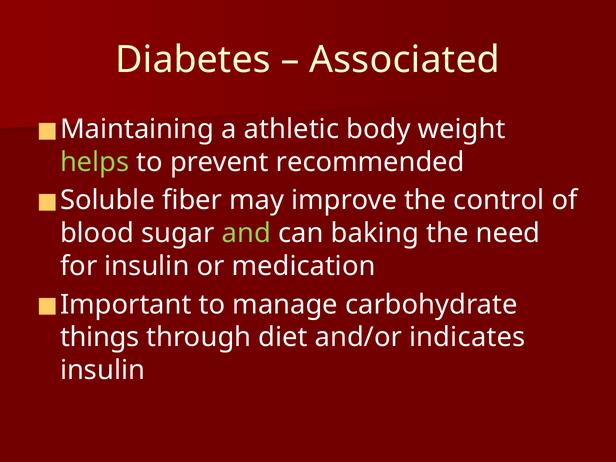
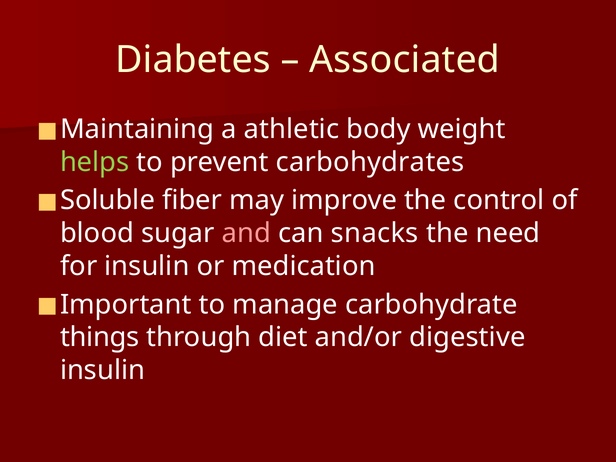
recommended: recommended -> carbohydrates (370, 162)
and colour: light green -> pink (246, 233)
baking: baking -> snacks (375, 233)
indicates: indicates -> digestive (467, 337)
